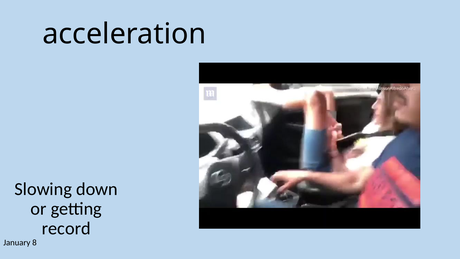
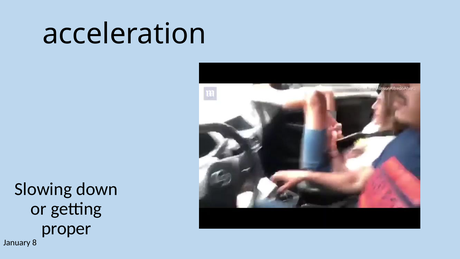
record: record -> proper (66, 228)
